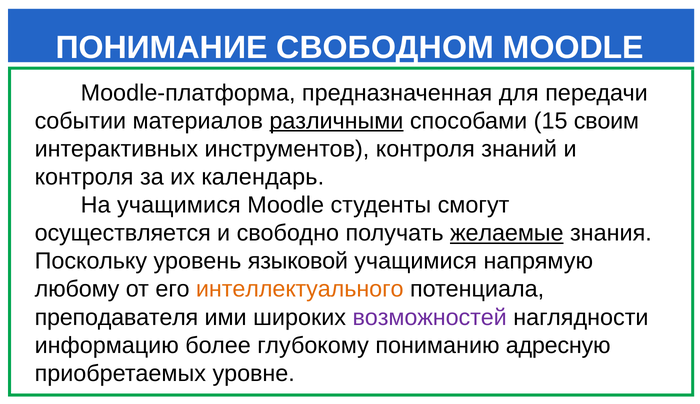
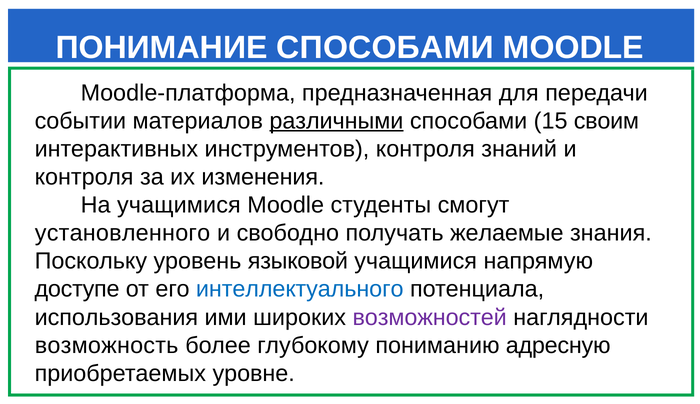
ПОНИМАНИЕ СВОБОДНОМ: СВОБОДНОМ -> СПОСОБАМИ (385, 48)
календарь: календарь -> изменения (263, 177)
осуществляется: осуществляется -> установленного (123, 233)
желаемые underline: present -> none (507, 233)
любому: любому -> доступе (77, 289)
интеллектуального colour: orange -> blue (300, 289)
преподавателя: преподавателя -> использования (116, 317)
информацию: информацию -> возможность (107, 345)
